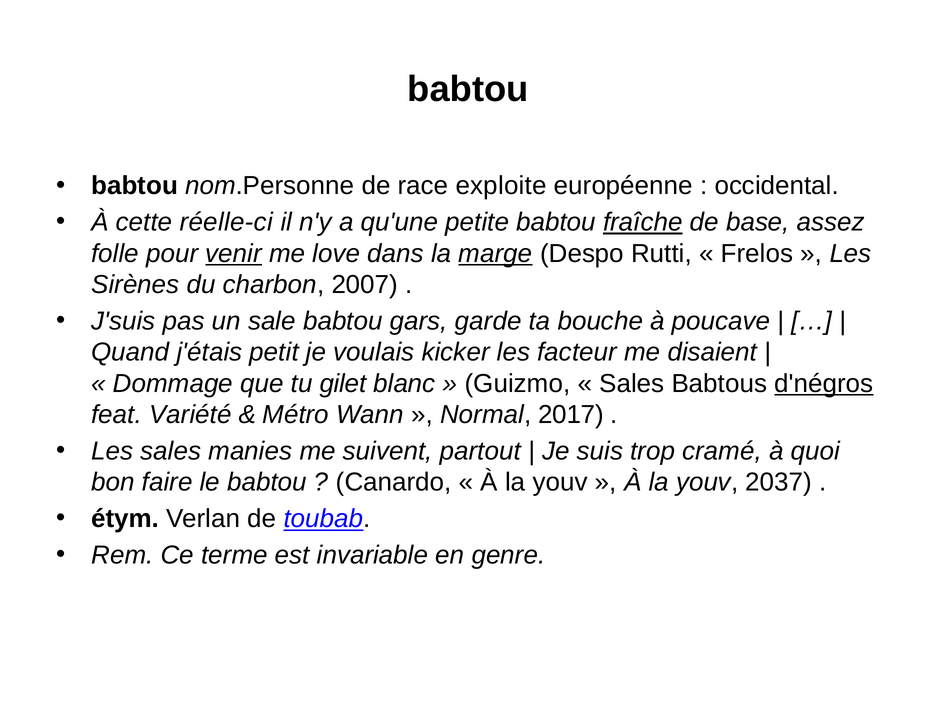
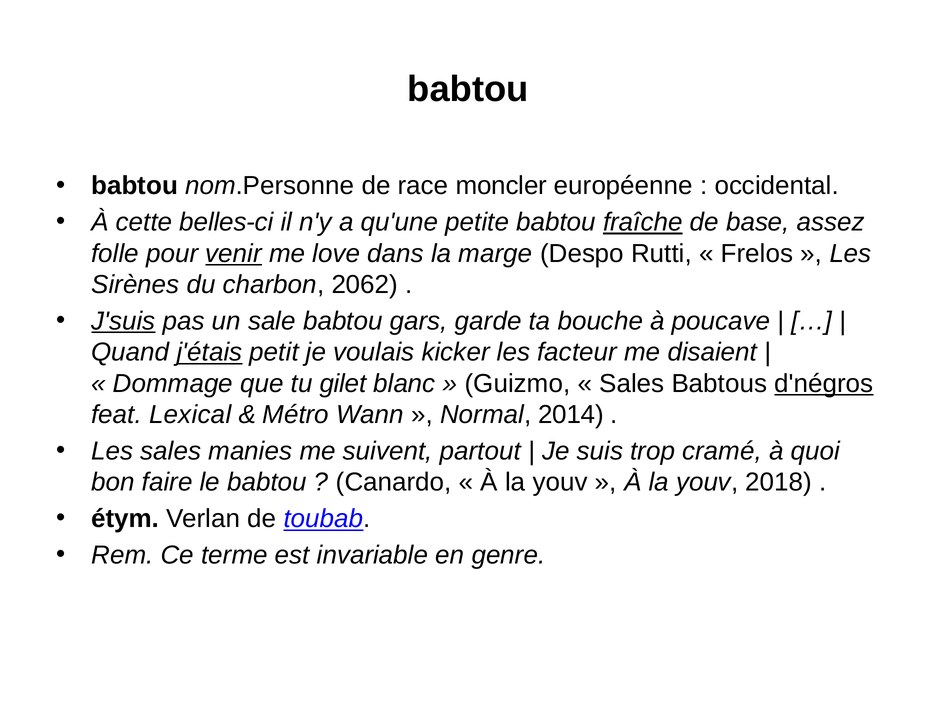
exploite: exploite -> moncler (501, 186)
réelle-ci: réelle-ci -> belles-ci (227, 222)
marge underline: present -> none (495, 254)
2007: 2007 -> 2062 (365, 285)
J'suis underline: none -> present (123, 321)
j'étais underline: none -> present (209, 352)
Variété: Variété -> Lexical (190, 415)
2017: 2017 -> 2014 (571, 415)
2037: 2037 -> 2018 (779, 482)
